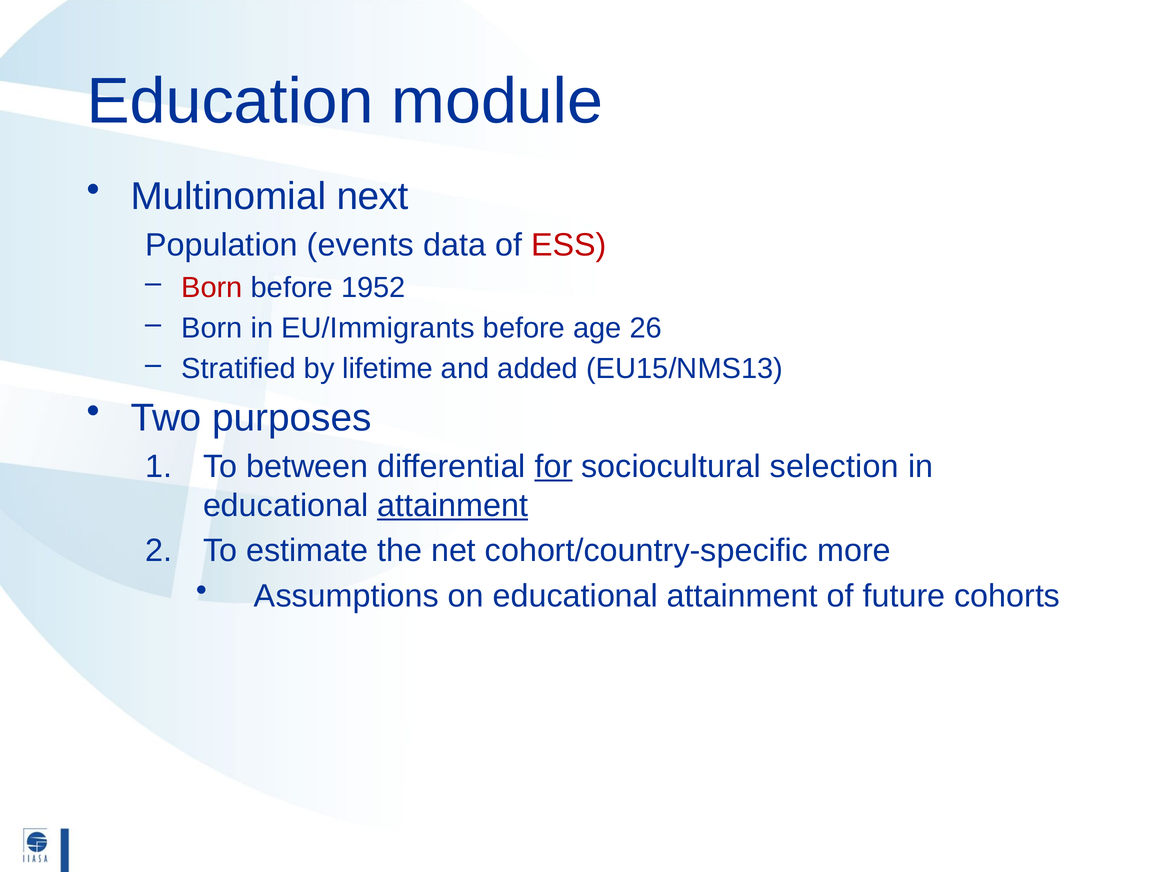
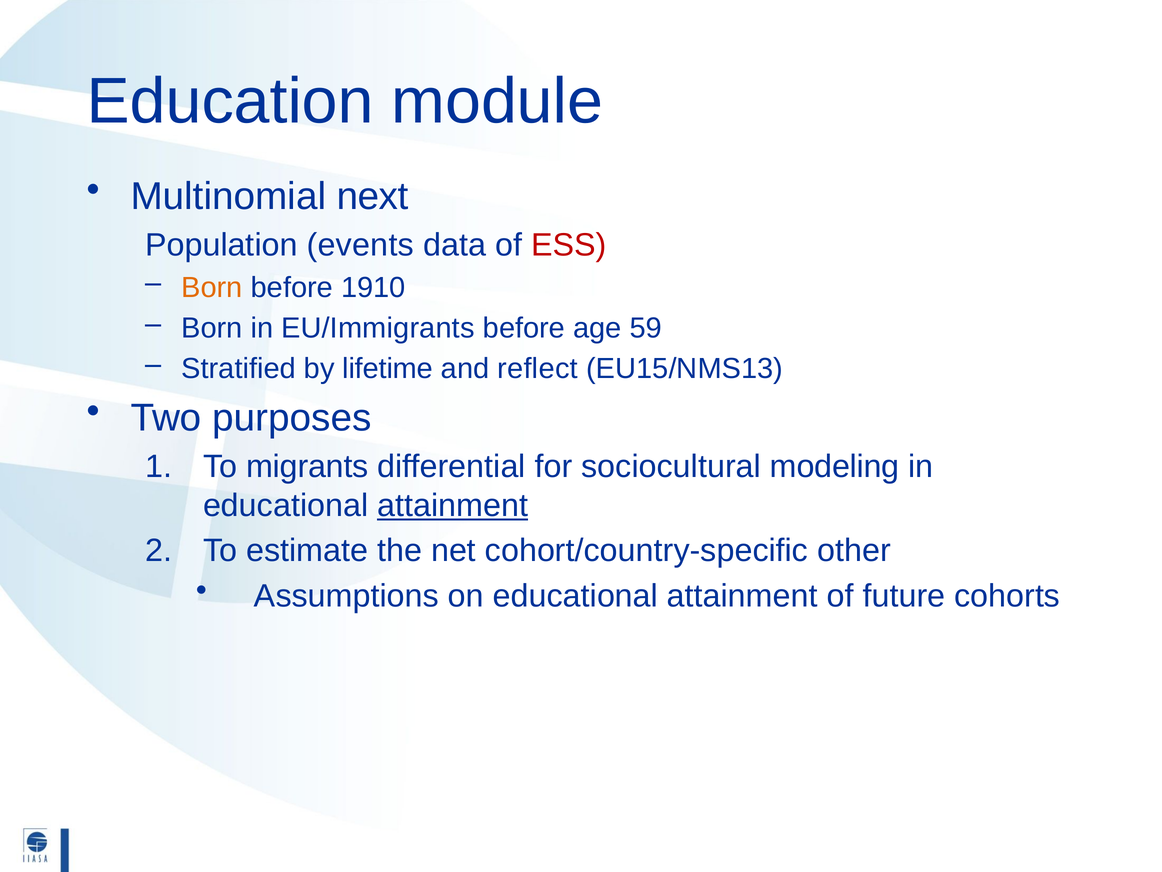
Born colour: red -> orange (212, 287)
1952: 1952 -> 1910 (373, 287)
26: 26 -> 59 (646, 328)
added: added -> reflect (538, 369)
between: between -> migrants (307, 466)
for underline: present -> none (554, 466)
selection: selection -> modeling (835, 466)
more: more -> other (854, 550)
